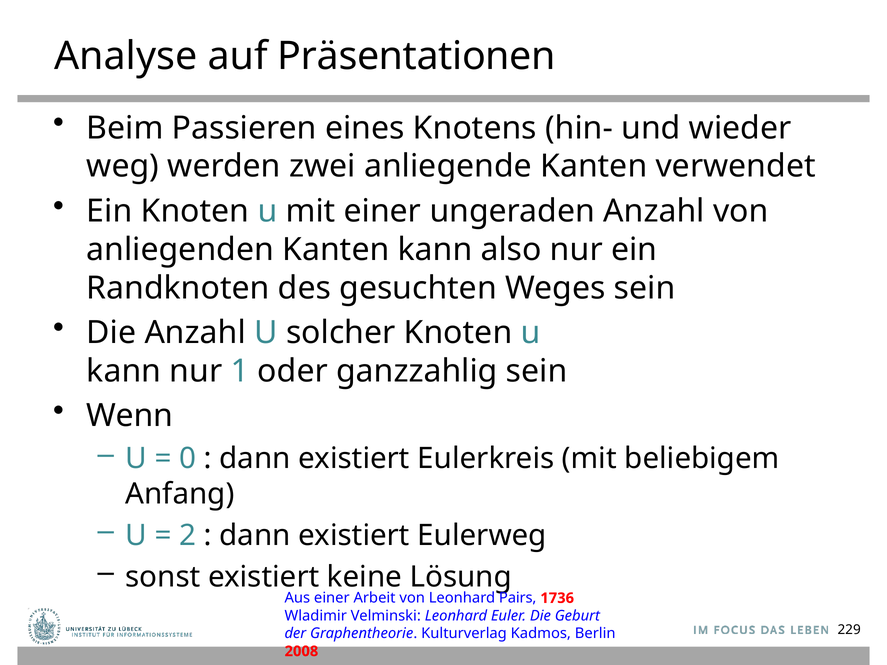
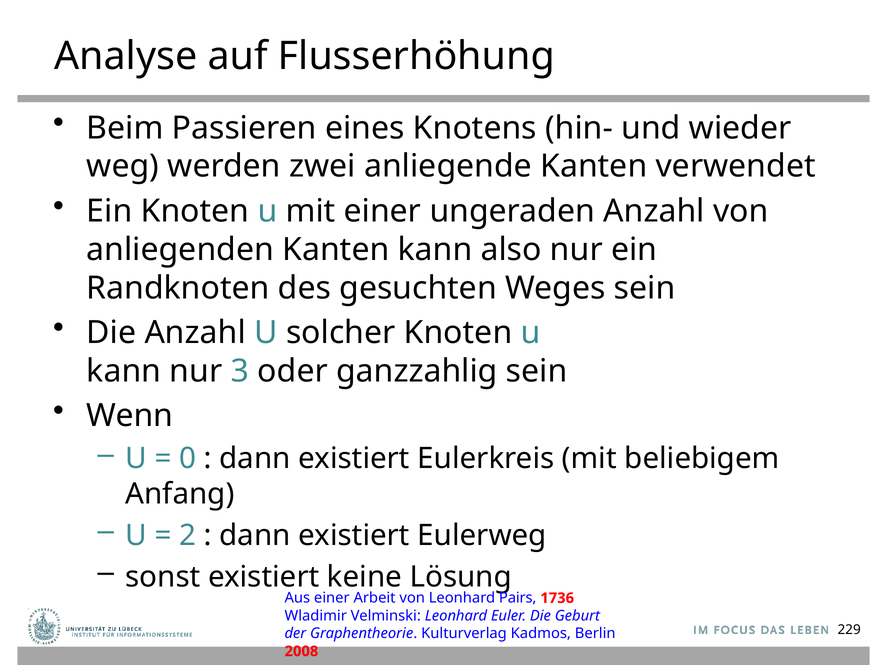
Präsentationen: Präsentationen -> Flusserhöhung (416, 56)
1: 1 -> 3 (240, 371)
